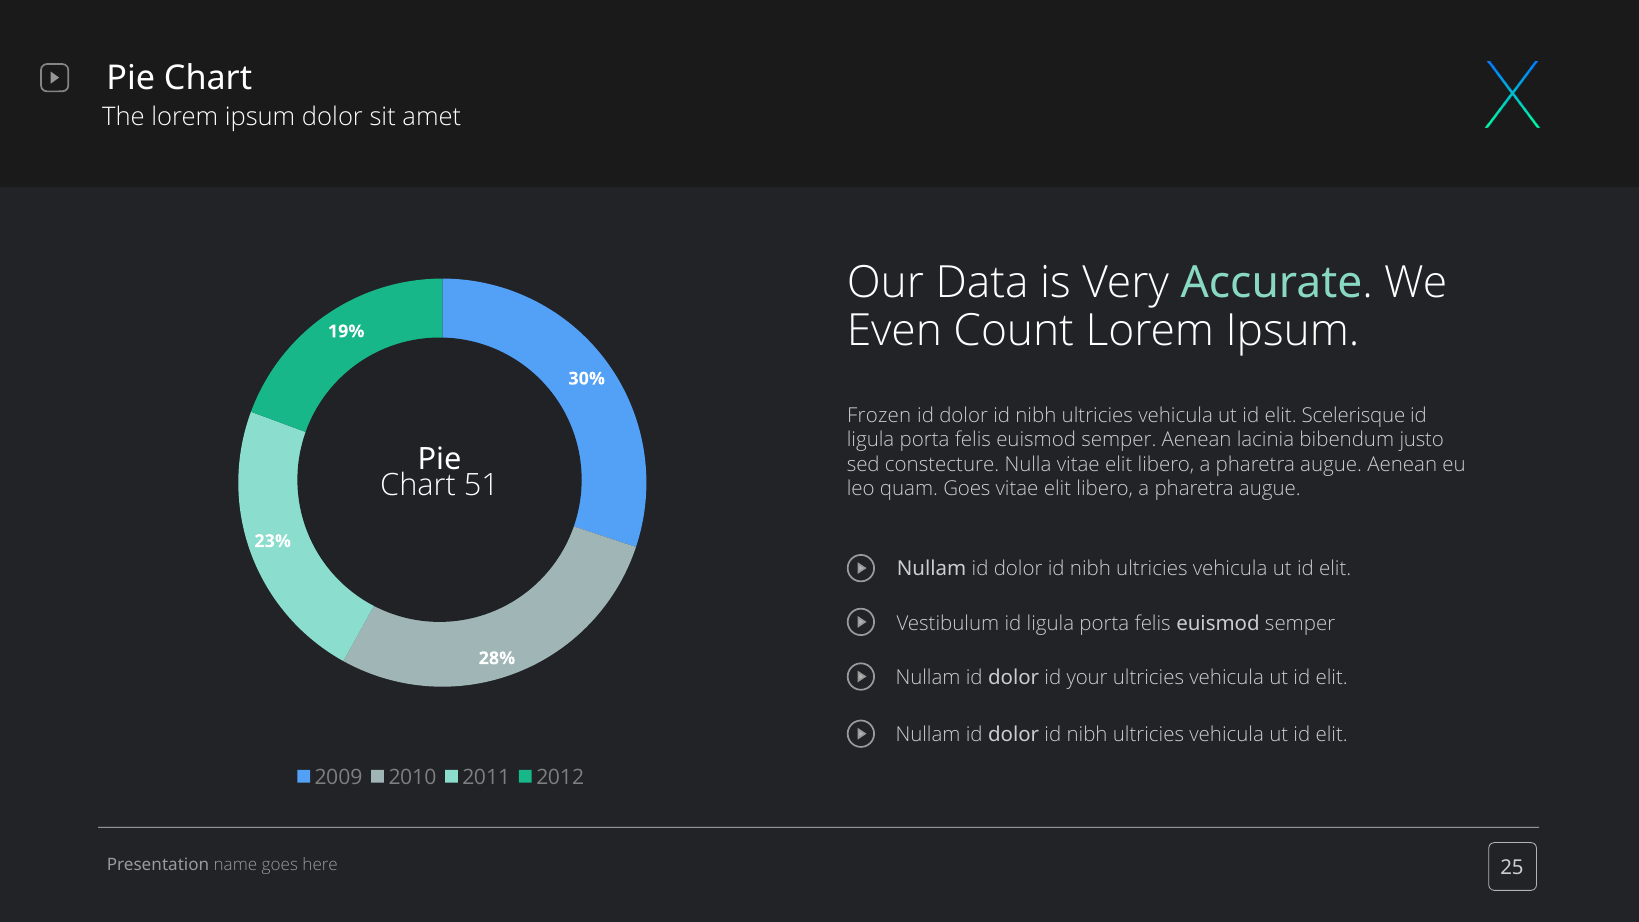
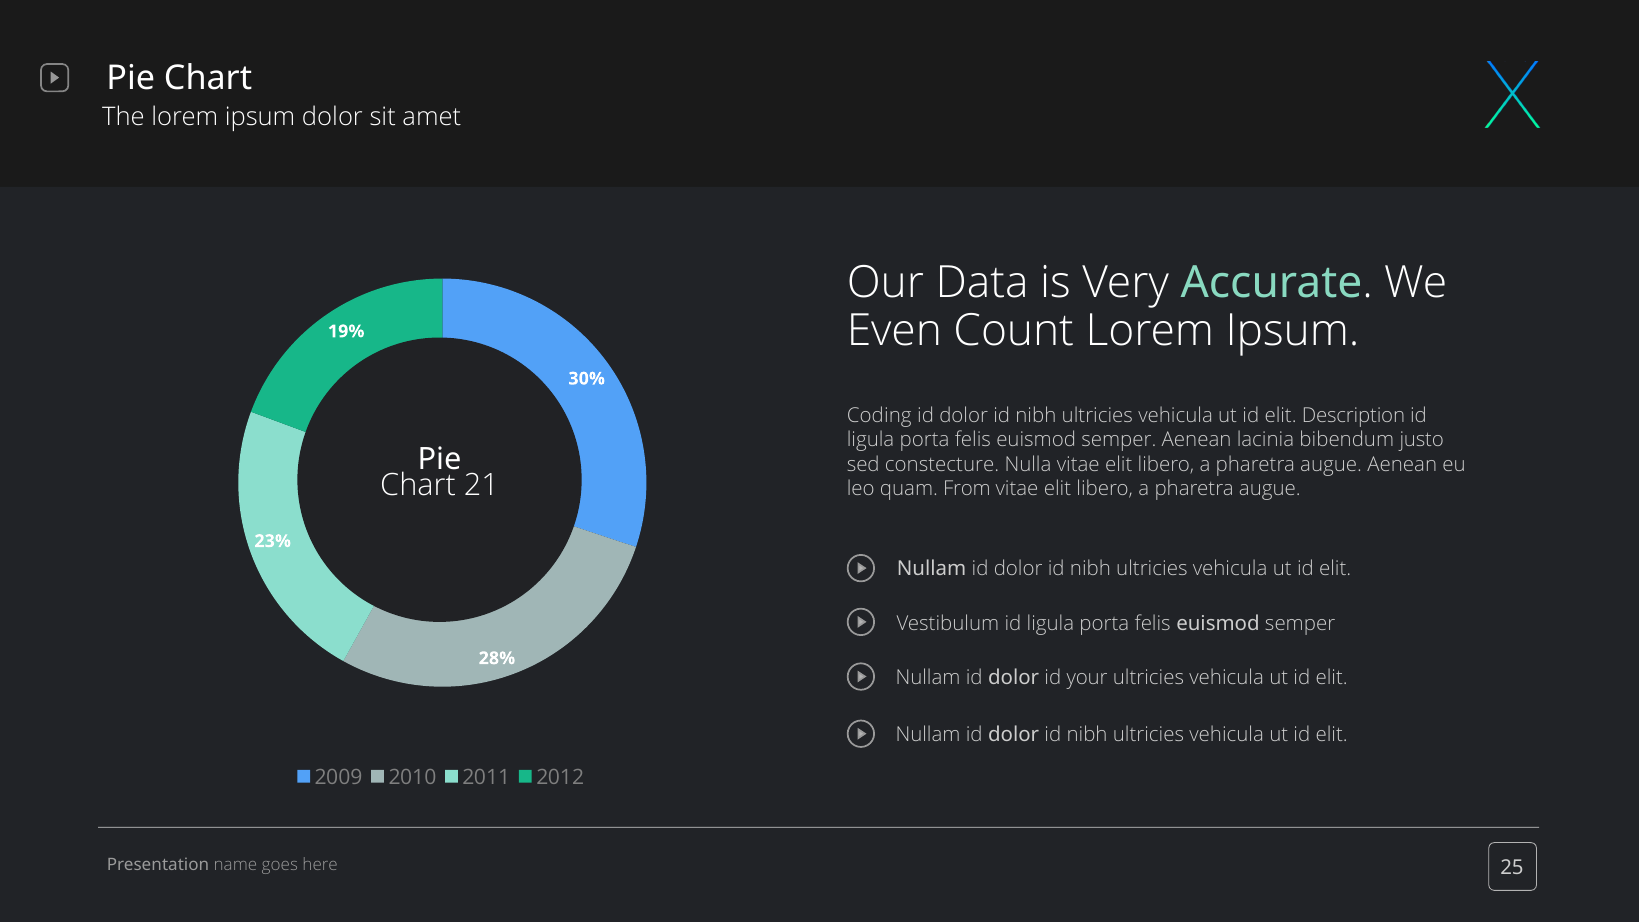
Frozen: Frozen -> Coding (879, 415)
Scelerisque: Scelerisque -> Description (1353, 415)
51: 51 -> 21 (481, 485)
quam Goes: Goes -> From (967, 489)
